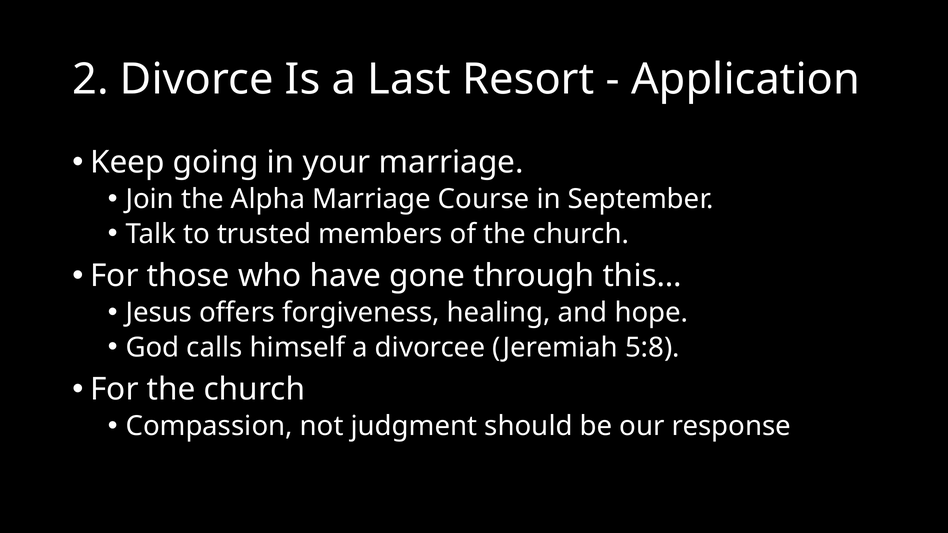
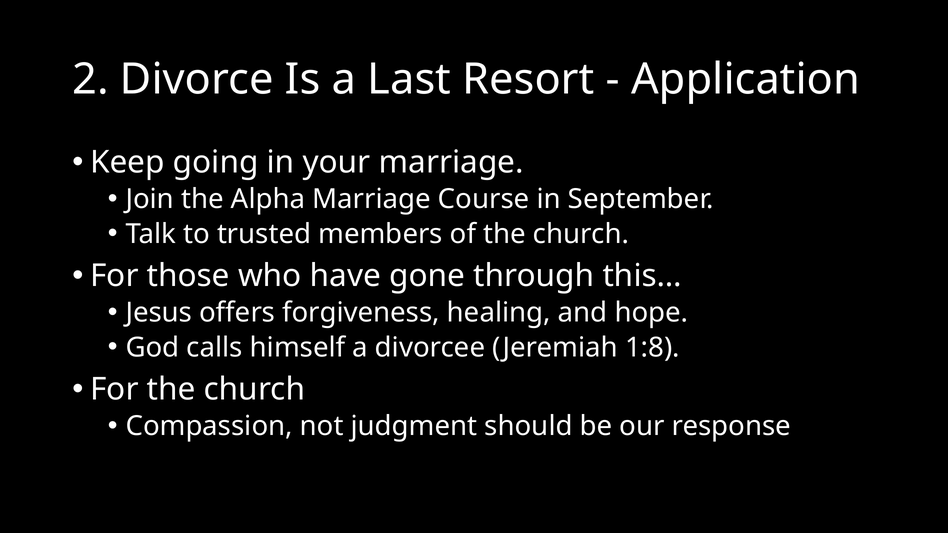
5:8: 5:8 -> 1:8 (652, 348)
